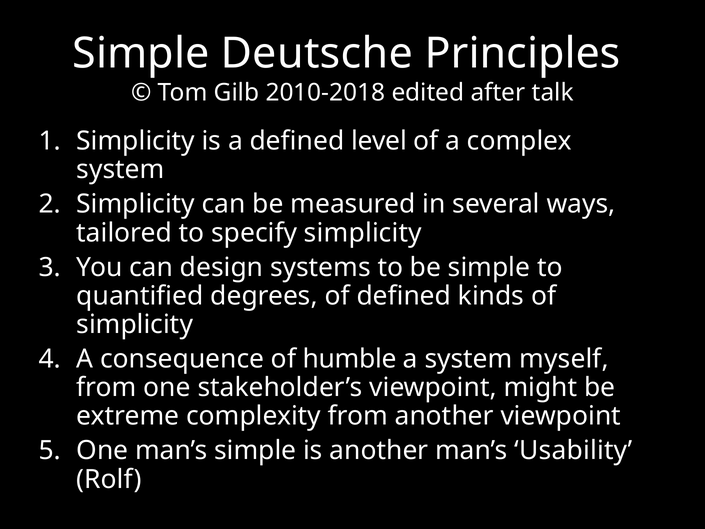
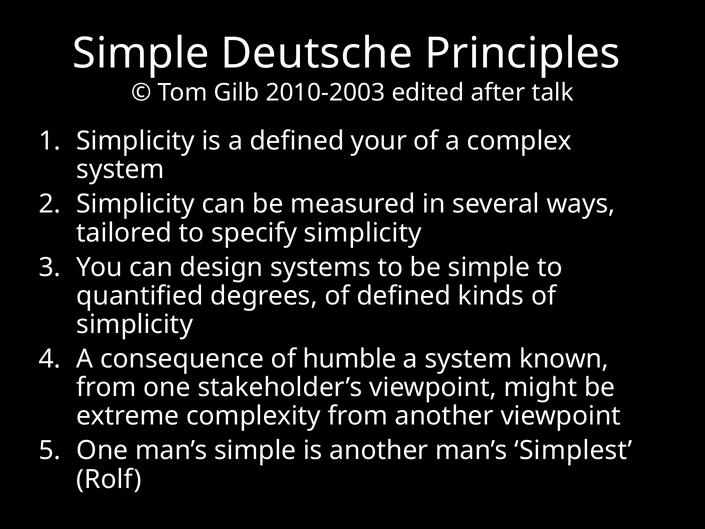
2010-2018: 2010-2018 -> 2010-2003 (325, 93)
level: level -> your (379, 141)
myself: myself -> known (564, 359)
Usability: Usability -> Simplest (573, 450)
